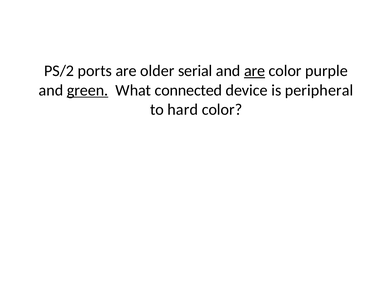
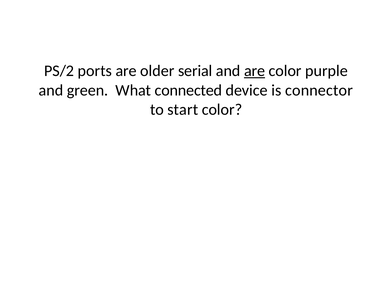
green underline: present -> none (88, 90)
peripheral: peripheral -> connector (319, 90)
hard: hard -> start (183, 109)
